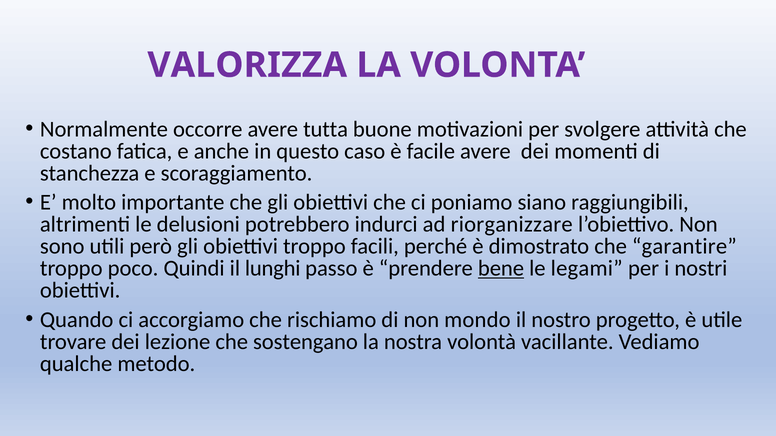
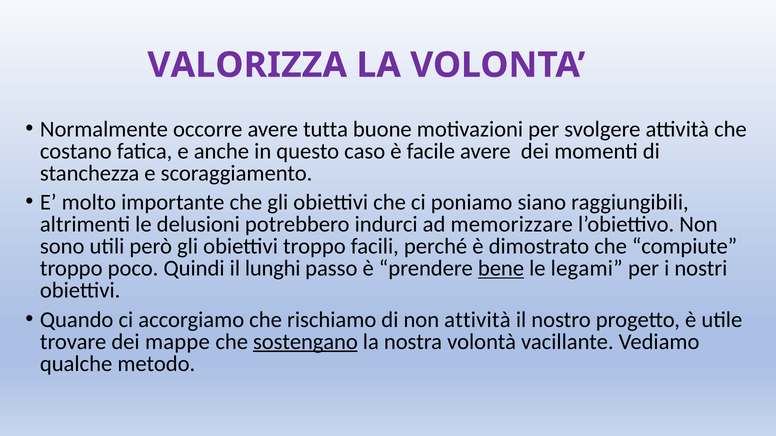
riorganizzare: riorganizzare -> memorizzare (512, 225)
garantire: garantire -> compiute (685, 247)
non mondo: mondo -> attività (477, 320)
lezione: lezione -> mappe (177, 342)
sostengano underline: none -> present (305, 342)
